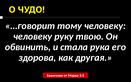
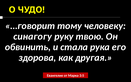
человеку: человеку -> синагогу (33, 36)
